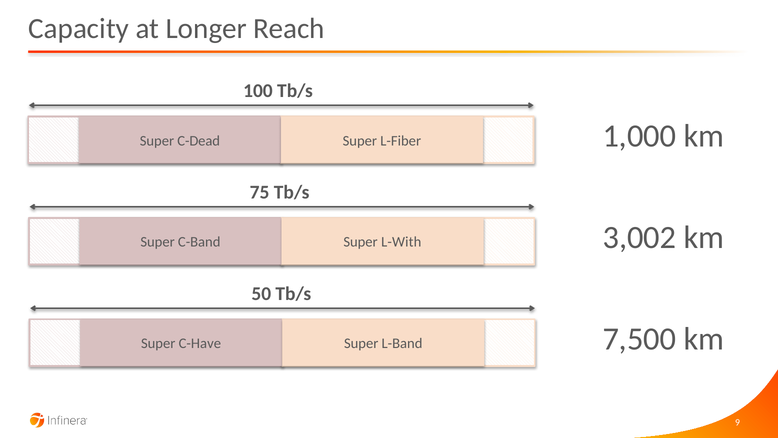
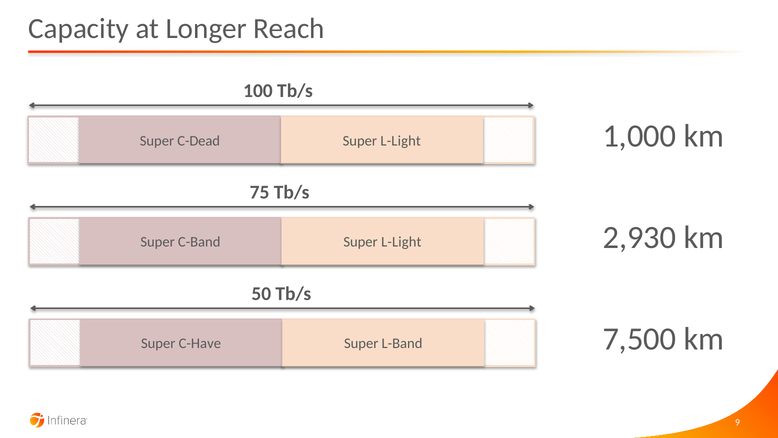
L-Fiber: L-Fiber -> L-Light (401, 141)
3,002: 3,002 -> 2,930 (639, 237)
C-Band Super L-With: L-With -> L-Light (401, 242)
